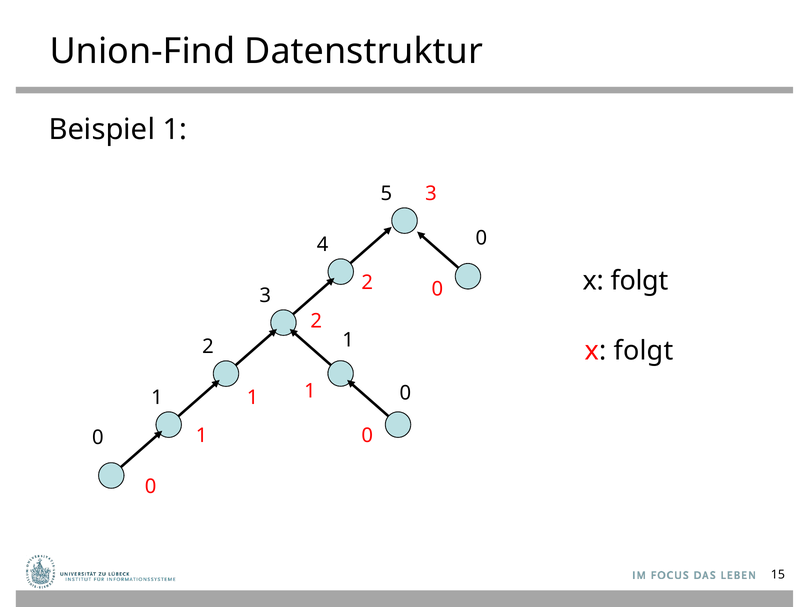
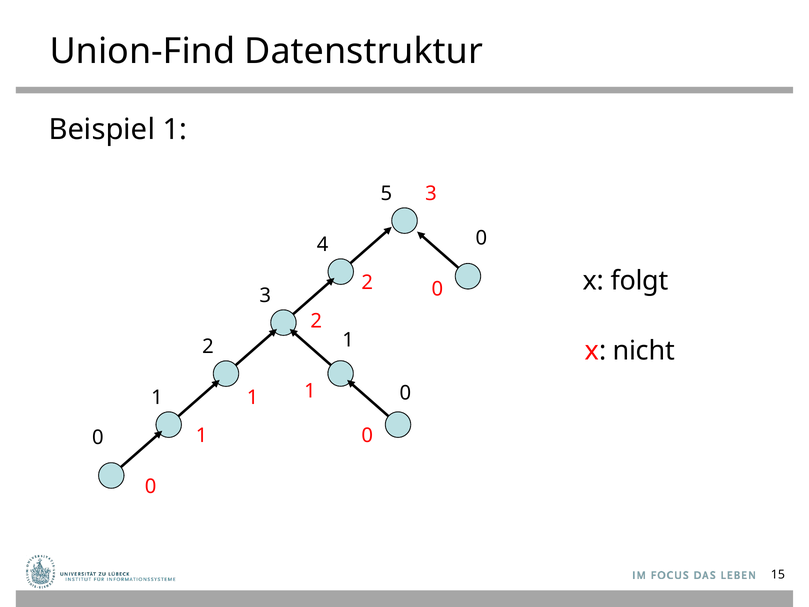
folgt: folgt -> nicht (644, 351)
